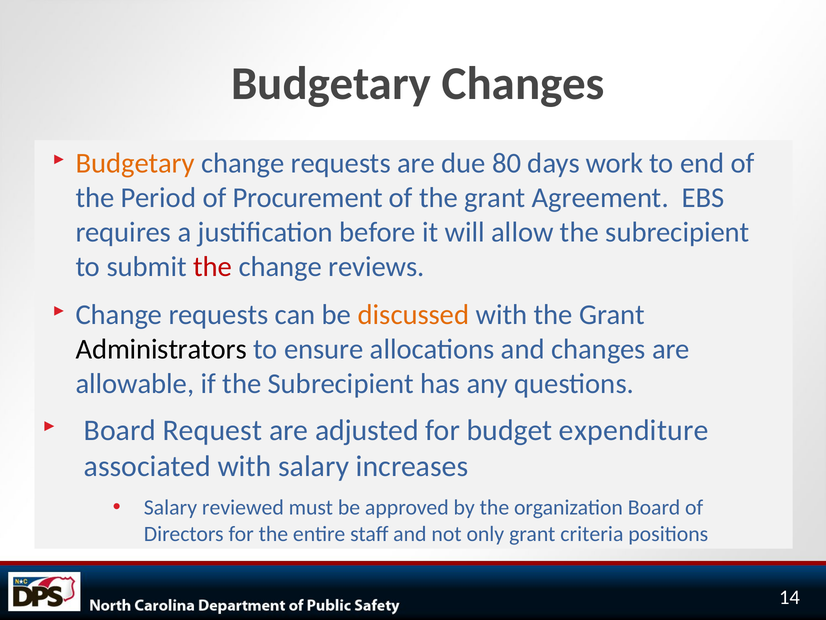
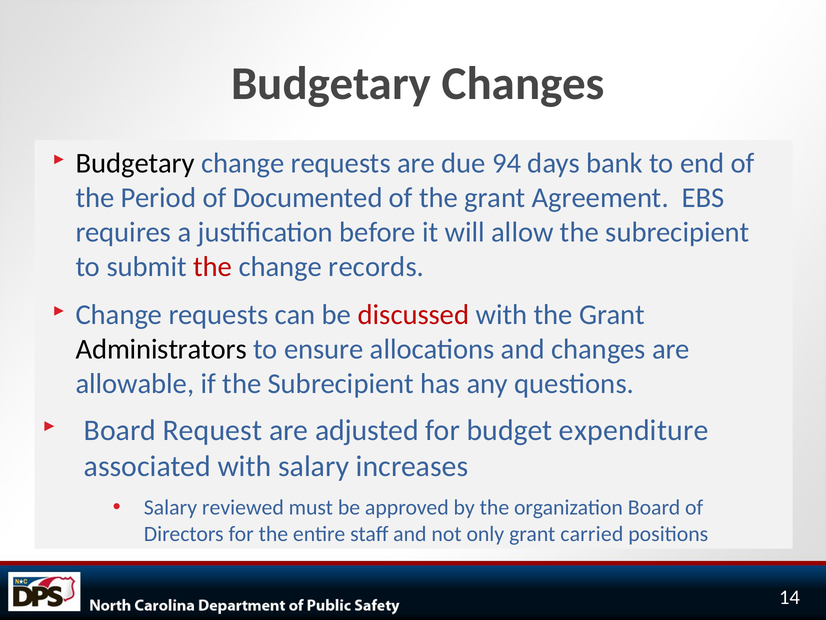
Budgetary colour: orange -> black (135, 163)
80: 80 -> 94 (507, 163)
work: work -> bank (614, 163)
Procurement: Procurement -> Documented (308, 198)
reviews: reviews -> records (376, 267)
discussed colour: orange -> red (414, 315)
criteria: criteria -> carried (592, 533)
